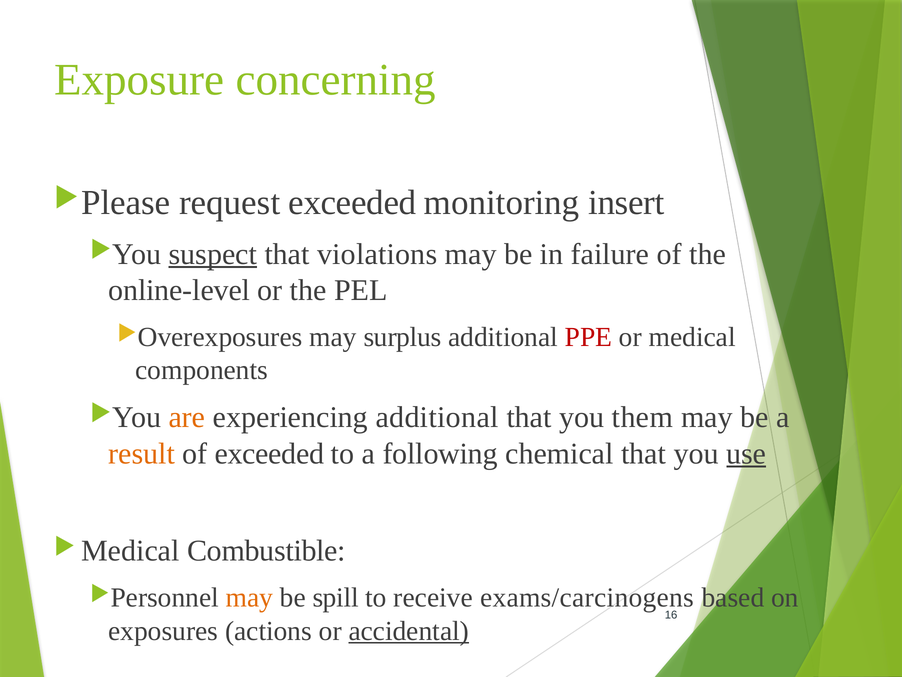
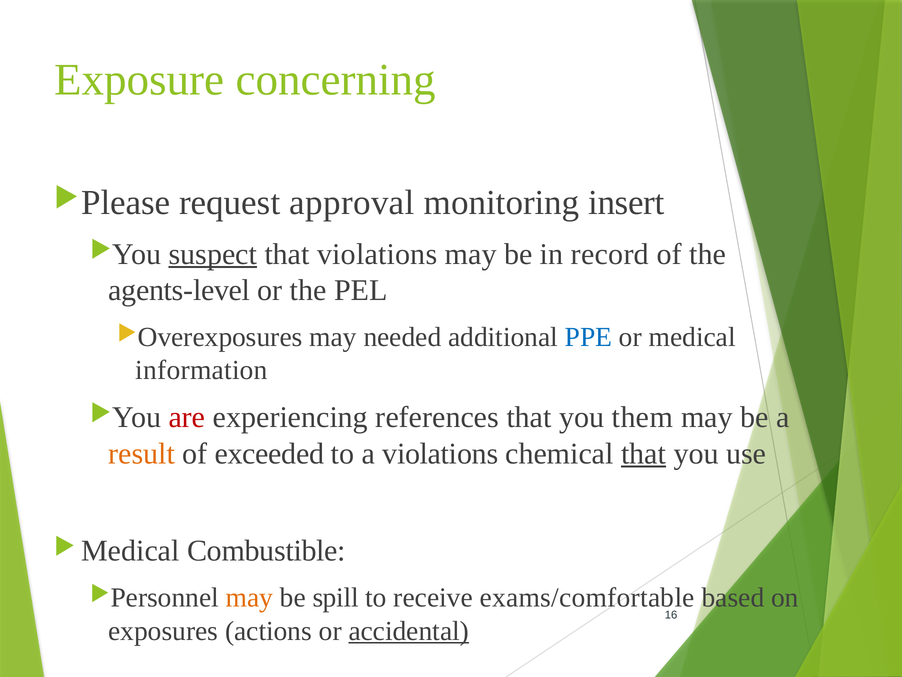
request exceeded: exceeded -> approval (352, 203)
failure: failure -> record (610, 254)
online-level: online-level -> agents-level (179, 290)
surplus: surplus -> needed (402, 337)
PPE colour: red -> blue (588, 337)
components: components -> information (201, 370)
are colour: orange -> red (187, 417)
experiencing additional: additional -> references (437, 417)
a following: following -> violations (440, 453)
that underline: none -> present (644, 453)
use underline: present -> none (746, 453)
exams/carcinogens: exams/carcinogens -> exams/comfortable (587, 597)
